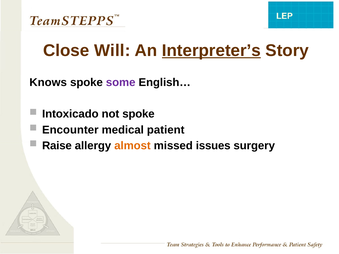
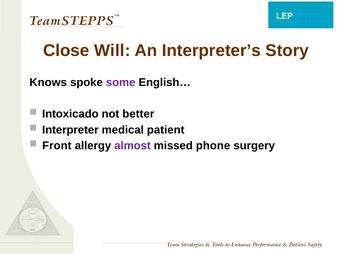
Interpreter’s underline: present -> none (211, 51)
not spoke: spoke -> better (138, 114)
Encounter: Encounter -> Interpreter (70, 130)
Raise: Raise -> Front (57, 146)
almost colour: orange -> purple (132, 146)
issues: issues -> phone (213, 146)
